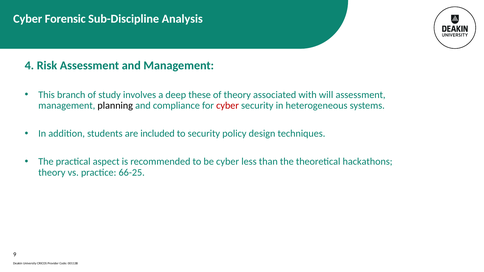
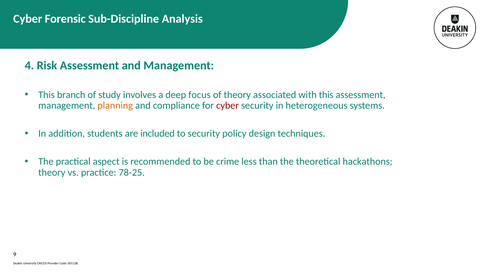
these: these -> focus (200, 95)
with will: will -> this (326, 95)
planning colour: black -> orange (115, 106)
be cyber: cyber -> crime (228, 162)
66-25: 66-25 -> 78-25 (132, 173)
